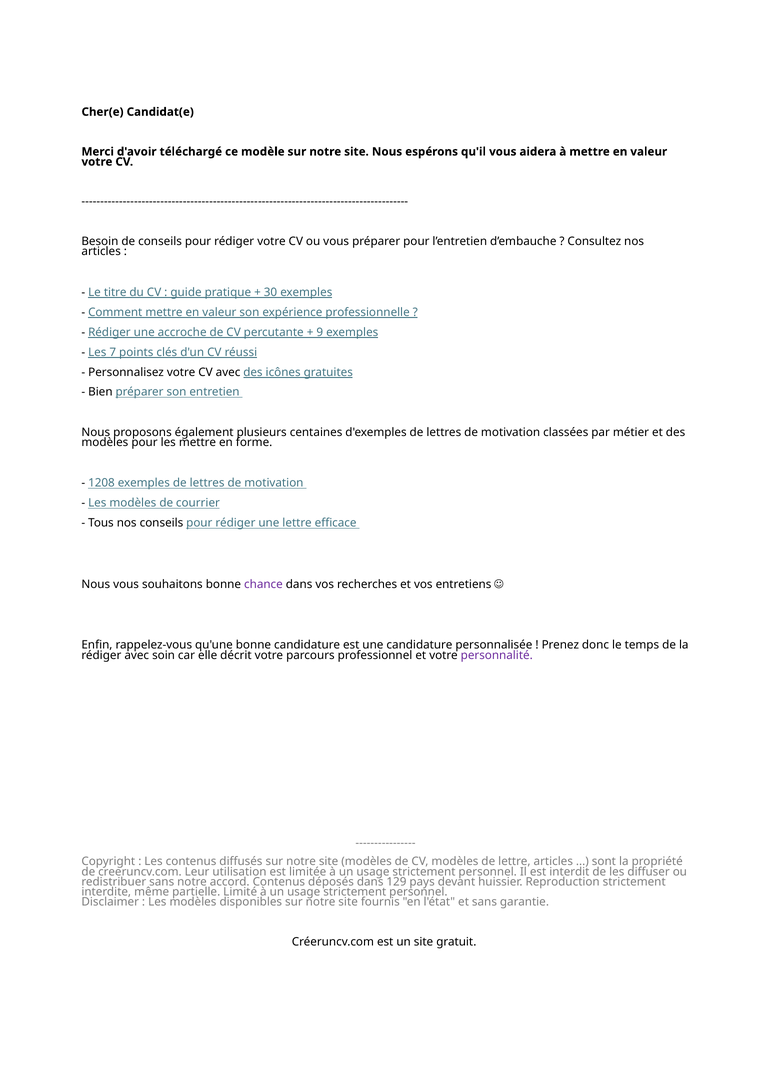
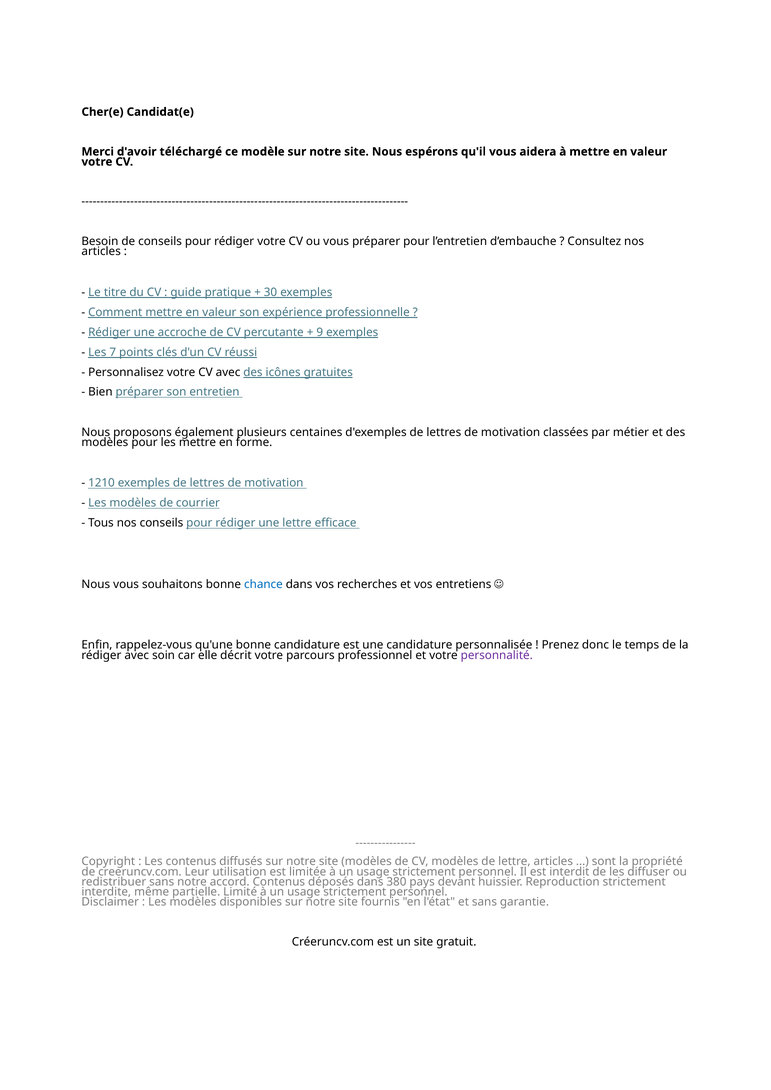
1208: 1208 -> 1210 (101, 483)
chance colour: purple -> blue (263, 584)
129: 129 -> 380 (396, 882)
